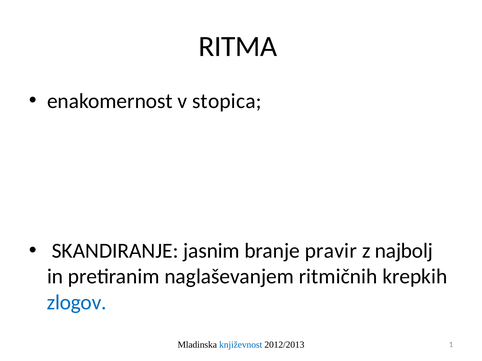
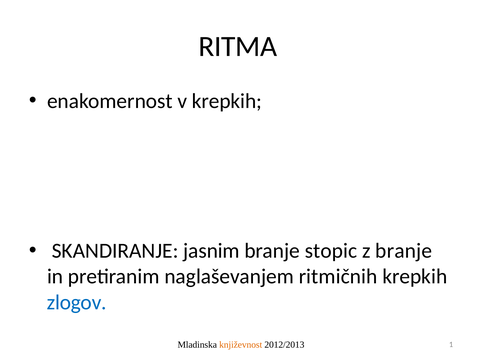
v stopica: stopica -> krepkih (227, 101)
pravir: pravir -> stopic (331, 251)
z najbolj: najbolj -> branje (404, 251)
književnost colour: blue -> orange (241, 345)
